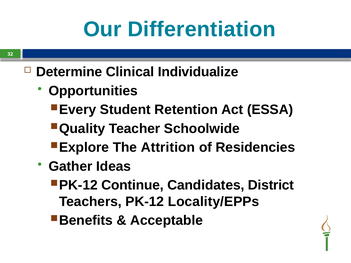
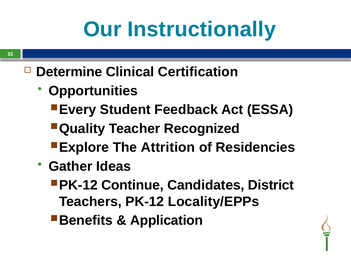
Differentiation: Differentiation -> Instructionally (202, 29)
Individualize: Individualize -> Certification (198, 72)
Retention: Retention -> Feedback (186, 110)
Schoolwide: Schoolwide -> Recognized (202, 129)
Acceptable: Acceptable -> Application (167, 221)
